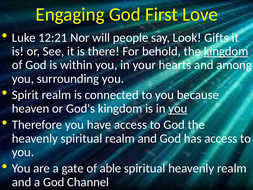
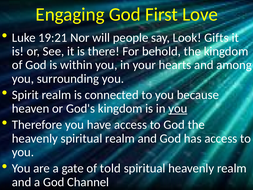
12:21: 12:21 -> 19:21 (53, 38)
kingdom underline: present -> none (226, 51)
able: able -> told (110, 168)
